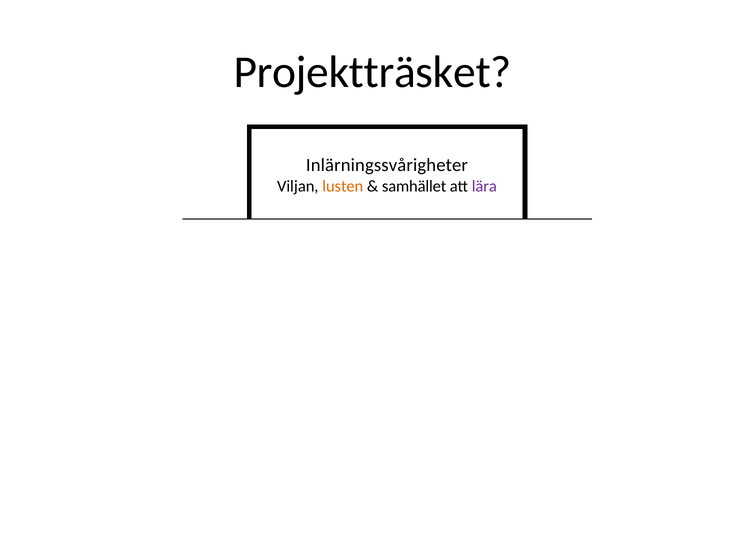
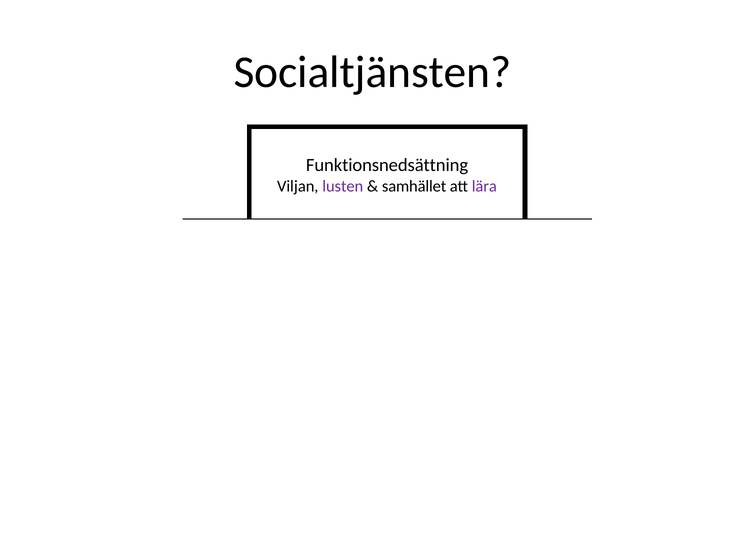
Projektträsket: Projektträsket -> Socialtjänsten (372, 72)
Inlärningssvårigheter: Inlärningssvårigheter -> Funktionsnedsättning (387, 165)
lusten colour: orange -> purple (343, 186)
